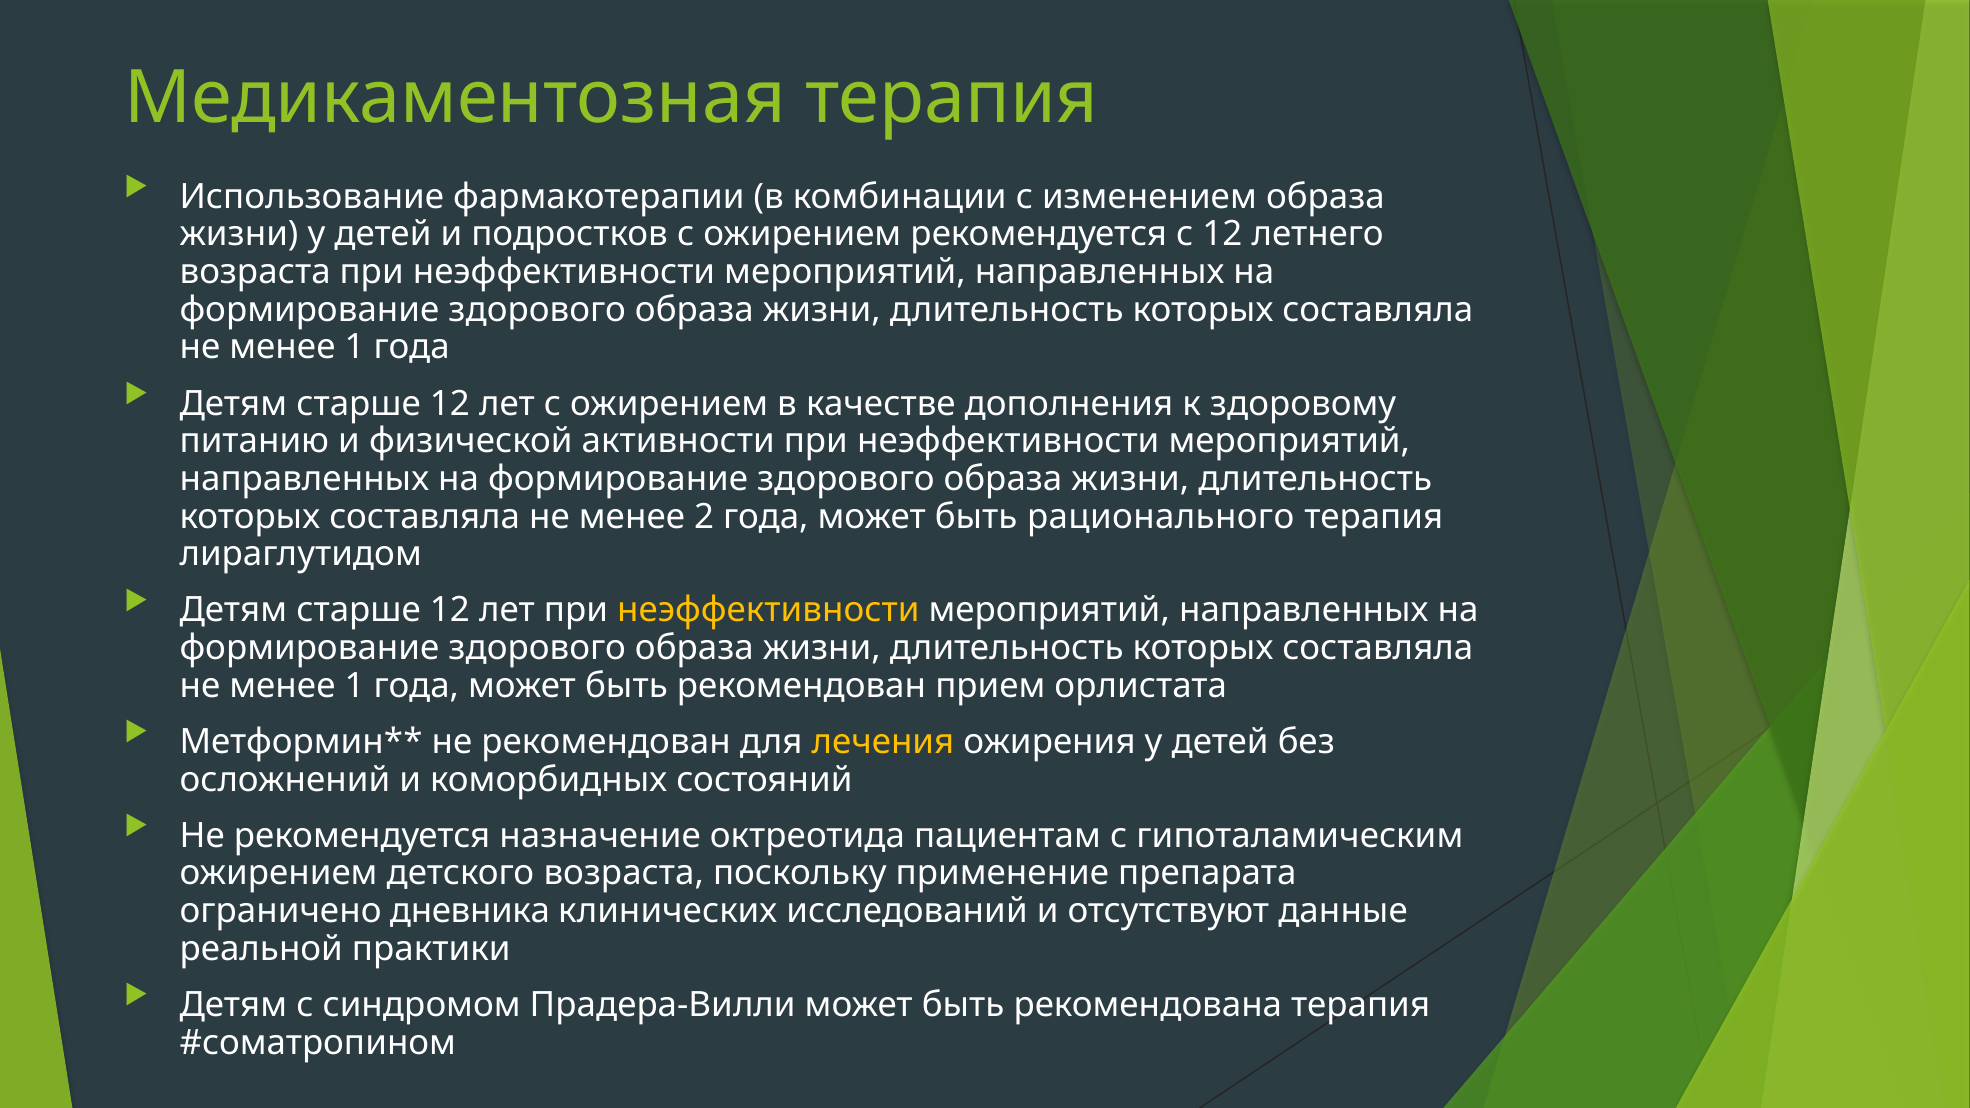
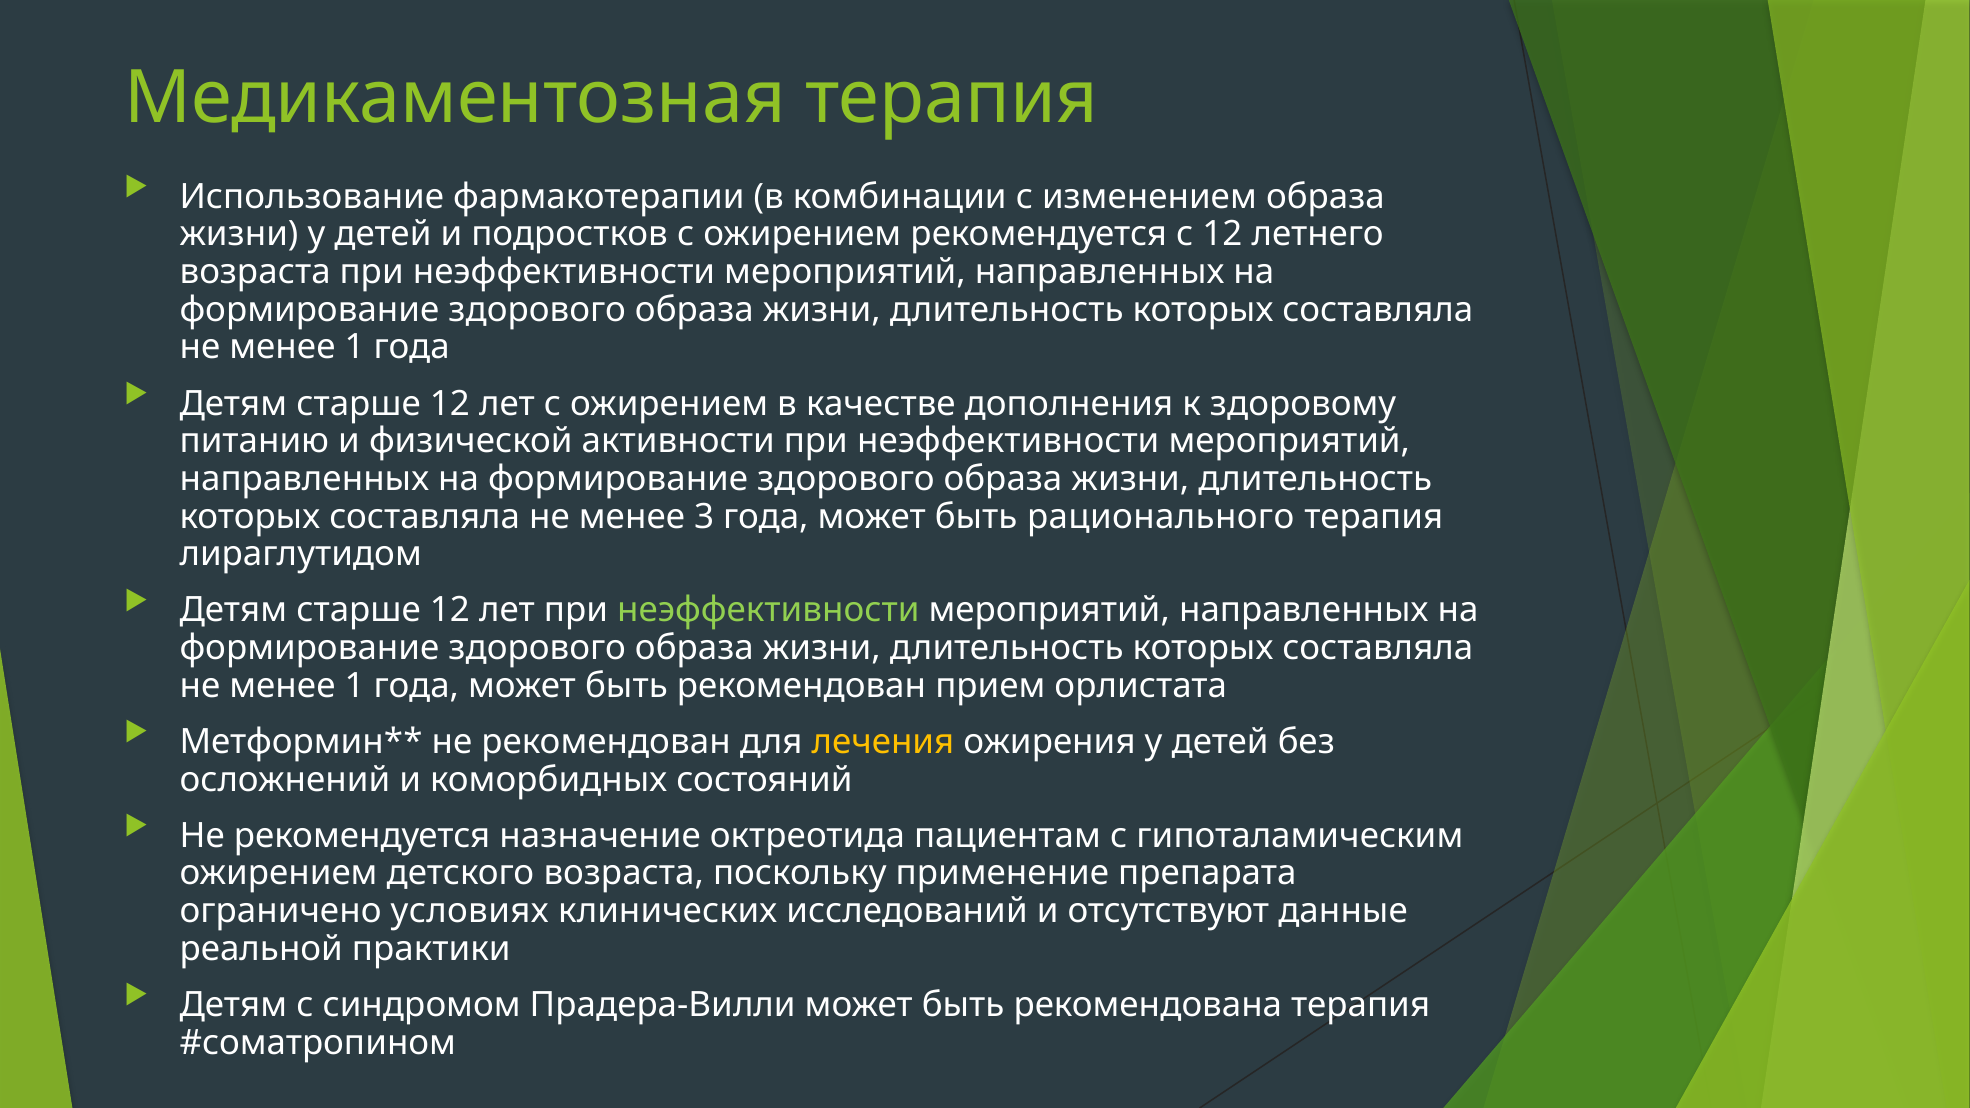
2: 2 -> 3 (704, 517)
неэффективности colour: yellow -> light green (768, 610)
дневника: дневника -> условиях (470, 911)
